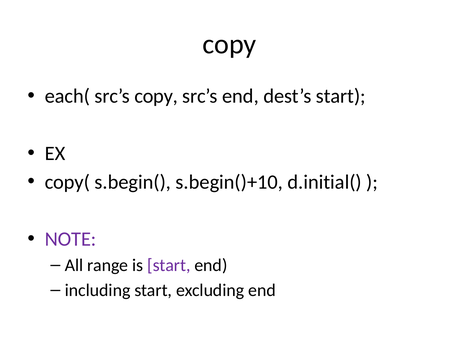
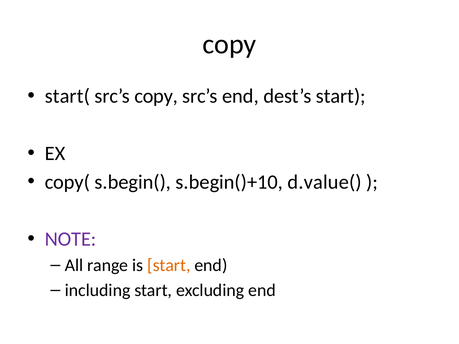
each(: each( -> start( (67, 96)
d.initial(: d.initial( -> d.value( (325, 182)
start colour: purple -> orange (169, 266)
